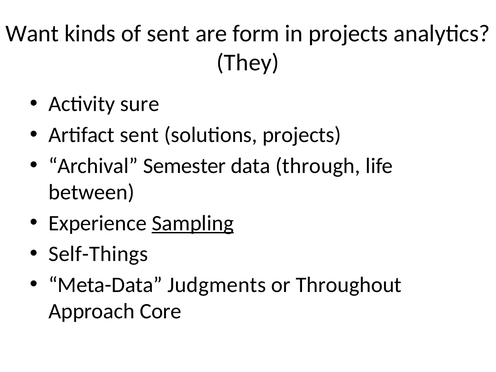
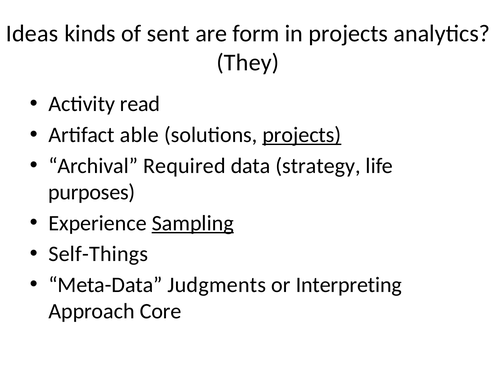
Want: Want -> Ideas (32, 34)
sure: sure -> read (140, 104)
Artifact sent: sent -> able (139, 135)
projects underline: none -> present (302, 135)
Semester: Semester -> Required (184, 166)
through: through -> strategy (318, 166)
between: between -> purposes (92, 192)
Throughout: Throughout -> Interpreting (349, 285)
